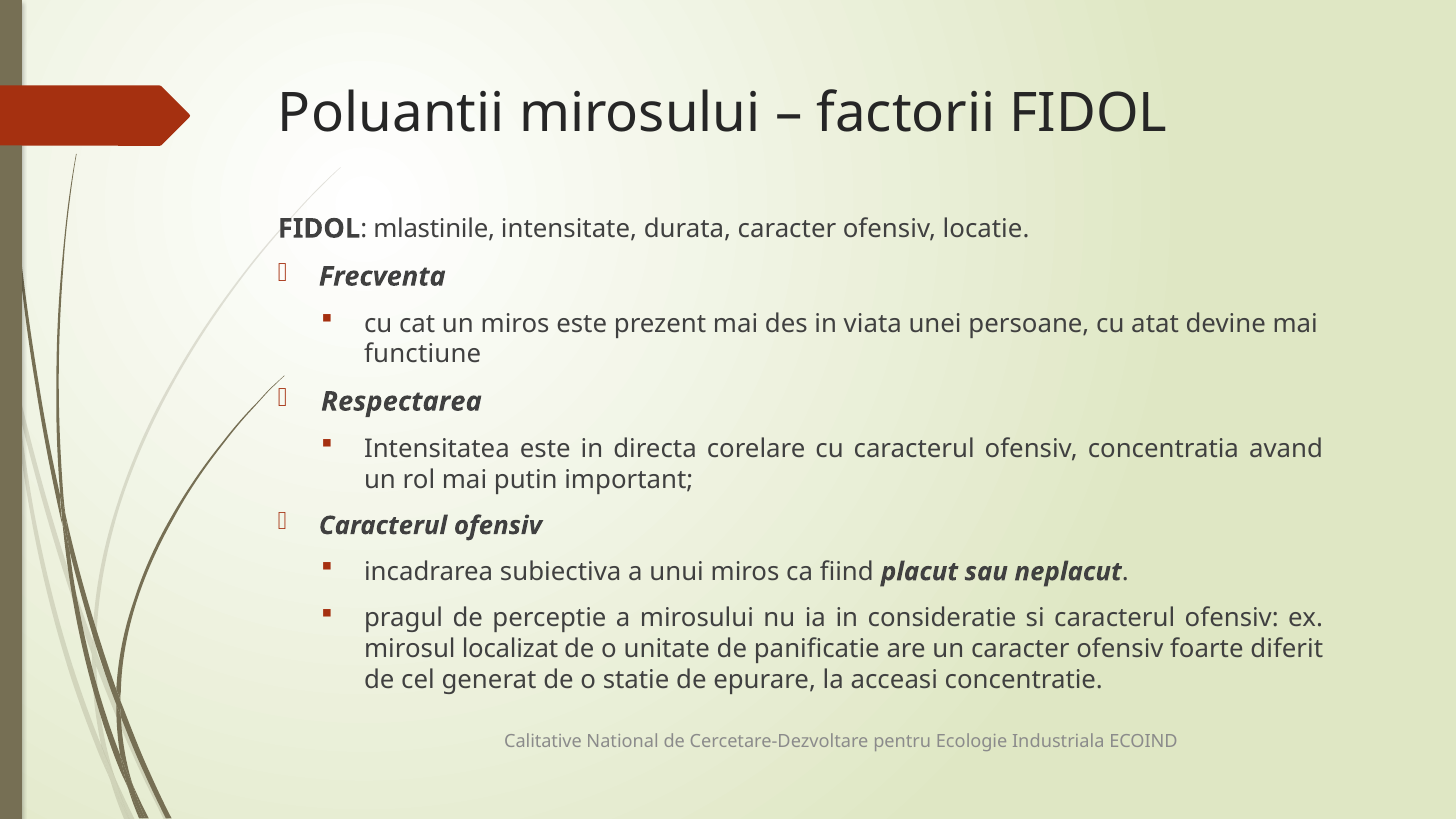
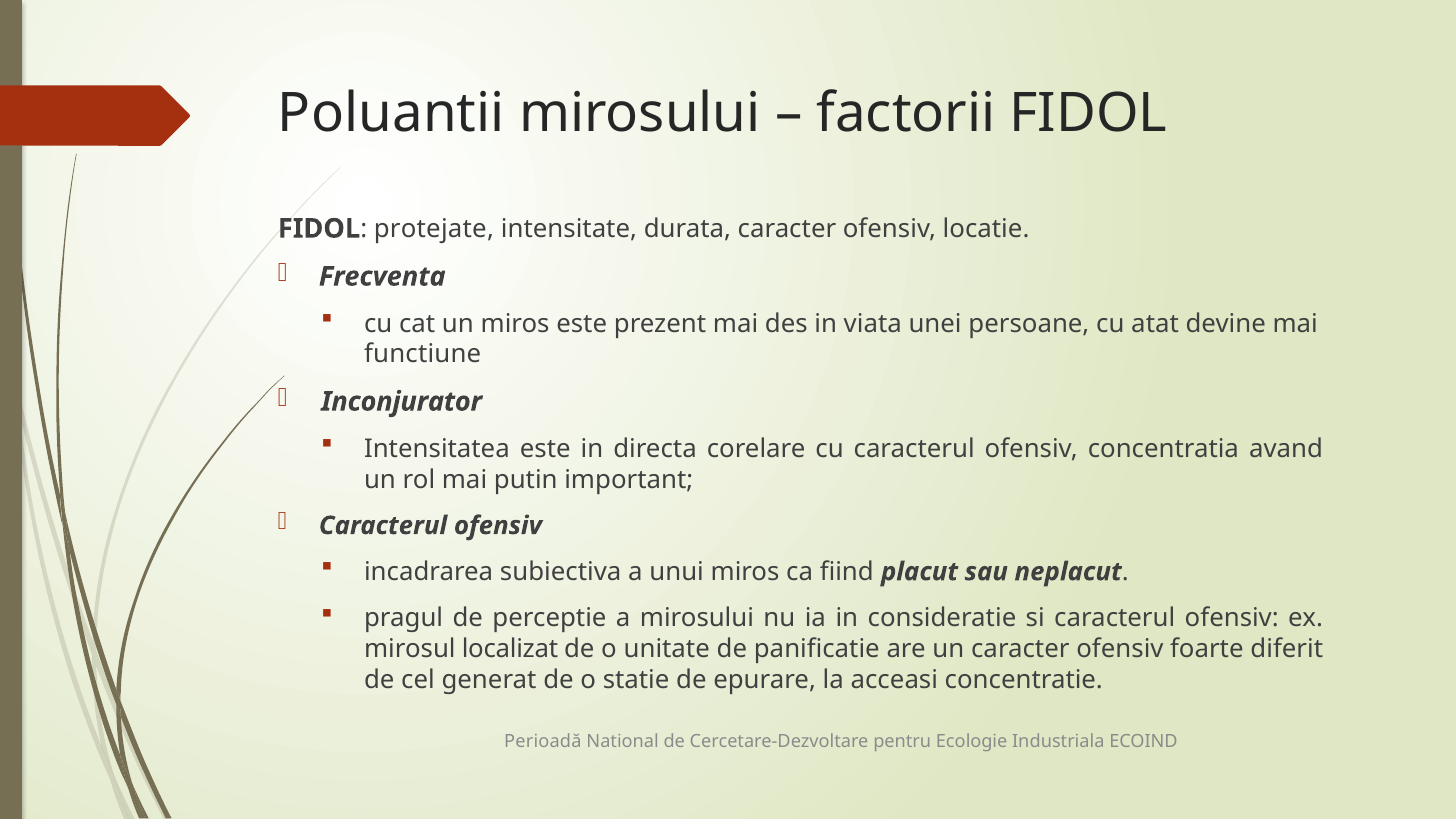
mlastinile: mlastinile -> protejate (434, 229)
Respectarea: Respectarea -> Inconjurator (402, 402)
Calitative: Calitative -> Perioadă (543, 741)
